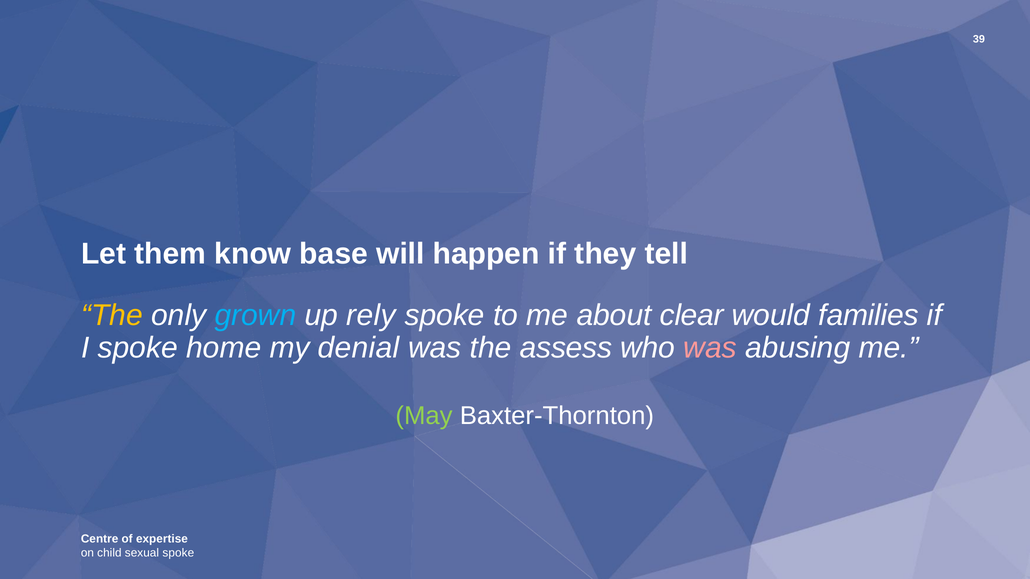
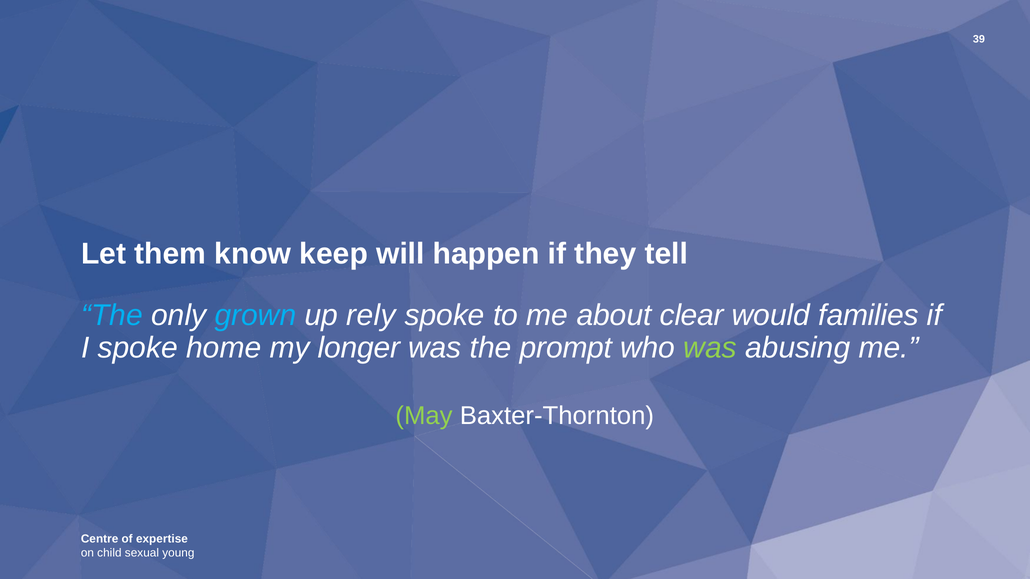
base: base -> keep (334, 254)
The colour: yellow -> light blue (112, 316)
denial: denial -> longer (359, 348)
assess: assess -> prompt (566, 348)
was colour: pink -> light green (710, 348)
spoke: spoke -> young (178, 553)
